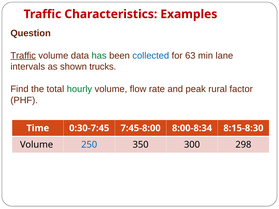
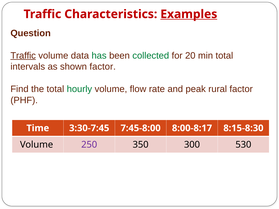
Examples underline: none -> present (189, 14)
collected colour: blue -> green (151, 56)
63: 63 -> 20 (190, 56)
min lane: lane -> total (224, 56)
shown trucks: trucks -> factor (103, 67)
0:30-7:45: 0:30-7:45 -> 3:30-7:45 (89, 128)
8:00-8:34: 8:00-8:34 -> 8:00-8:17 (192, 128)
250 colour: blue -> purple (89, 145)
298: 298 -> 530 (243, 145)
